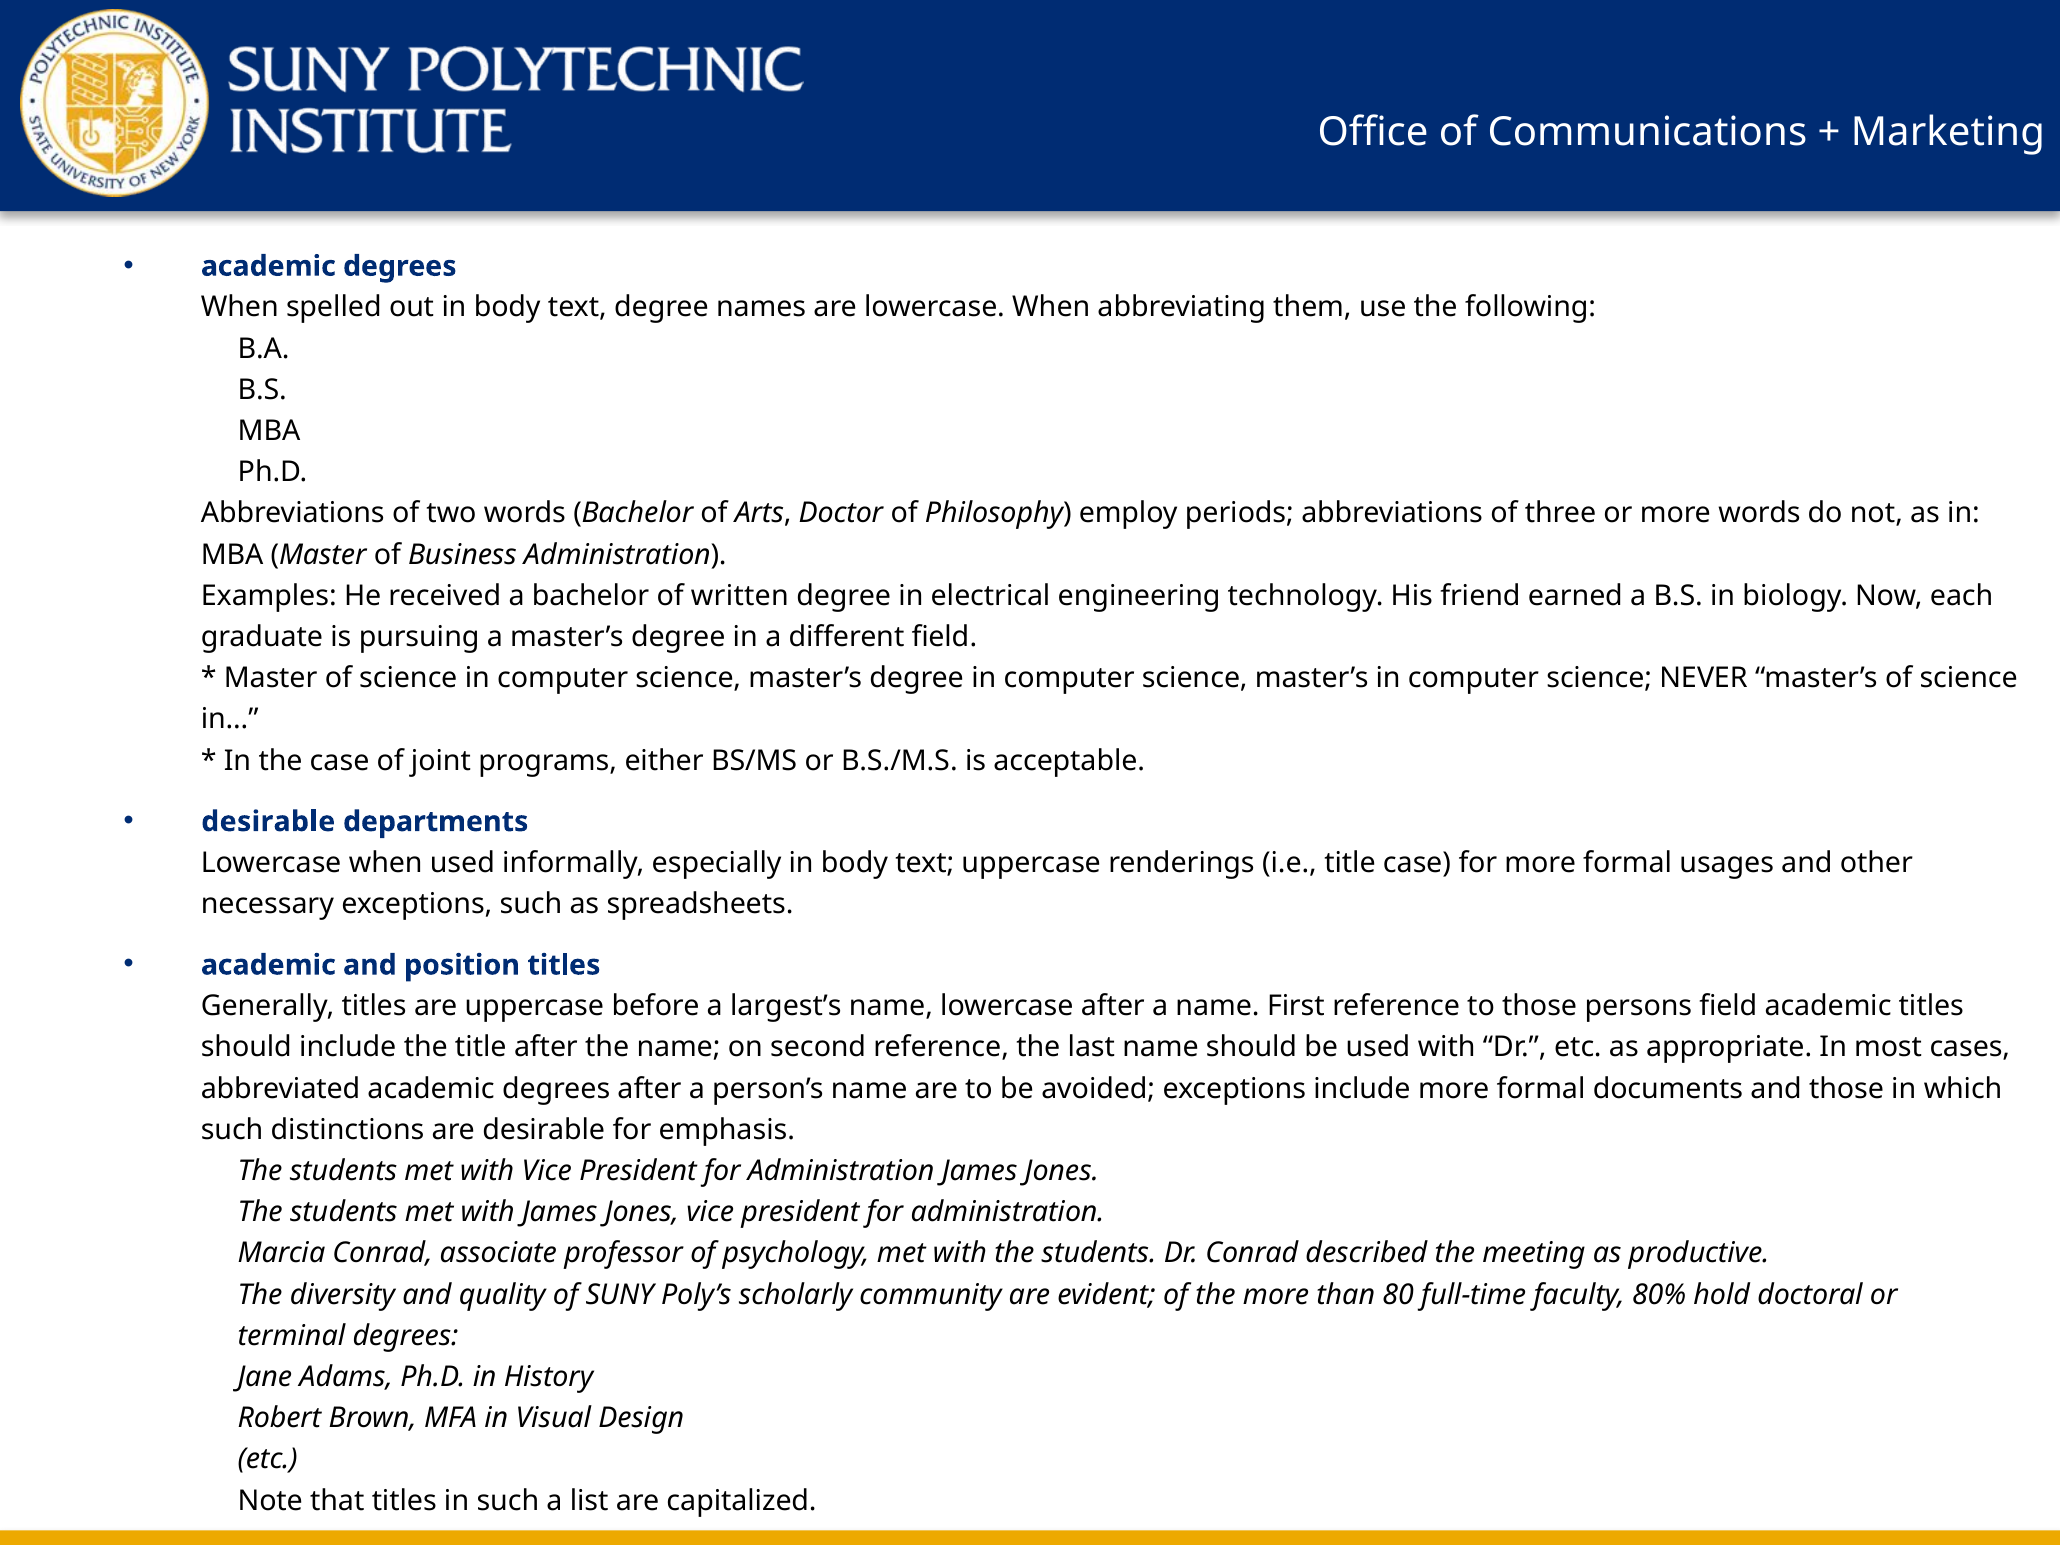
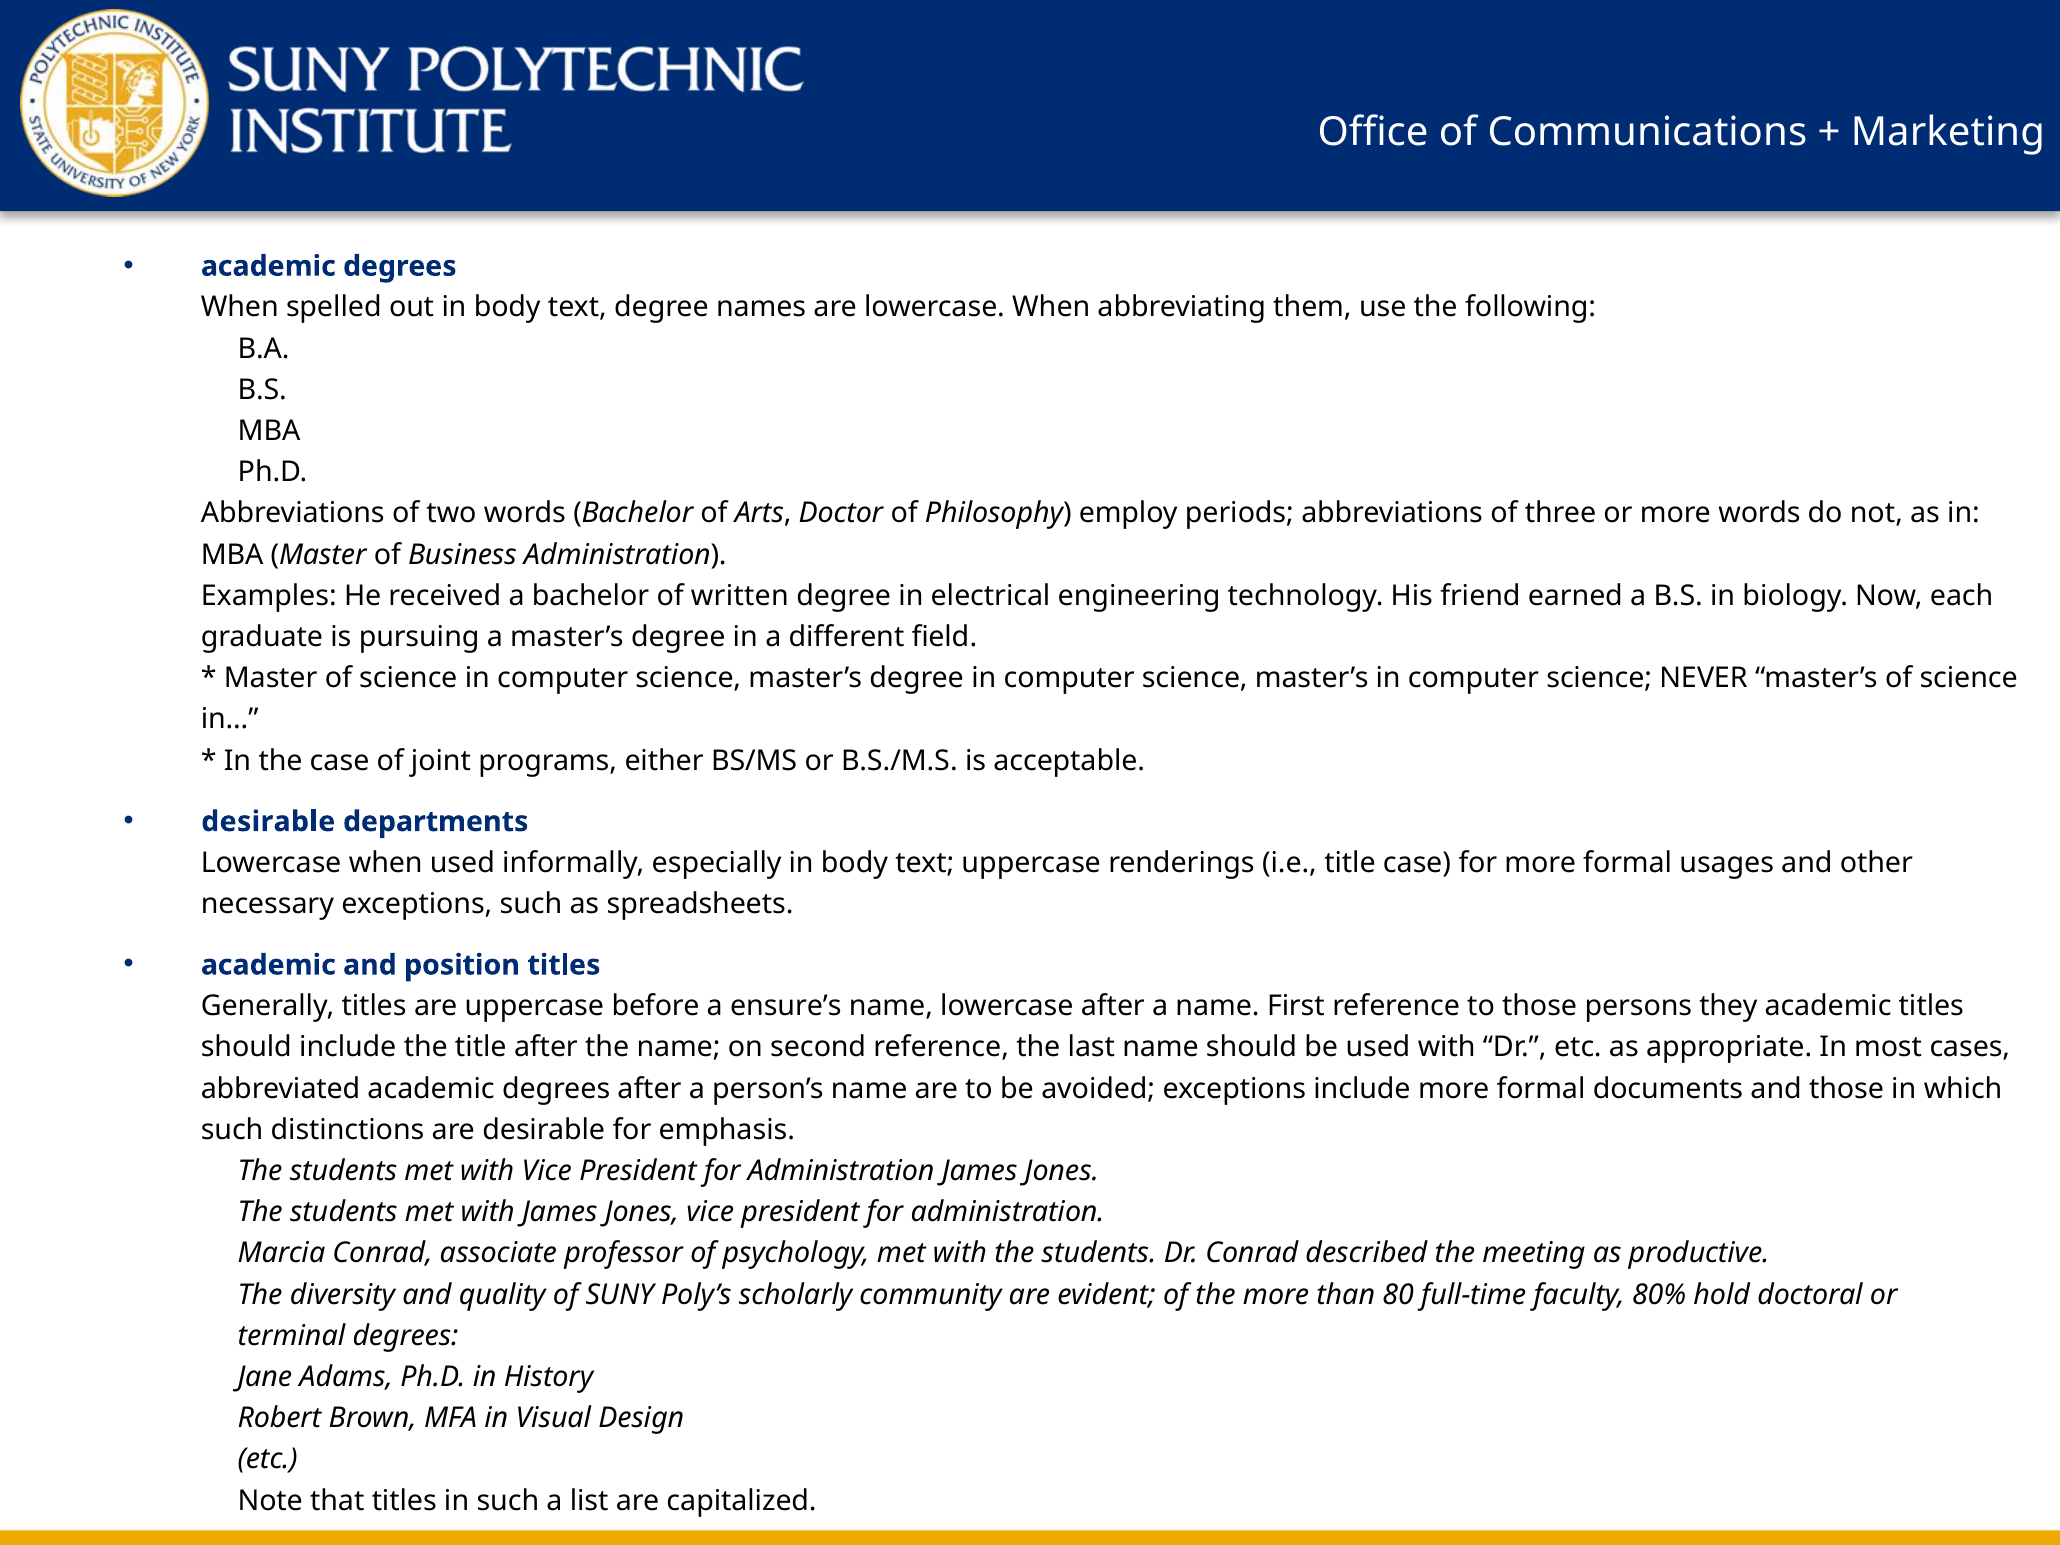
largest’s: largest’s -> ensure’s (786, 1006)
persons field: field -> they (1728, 1006)
